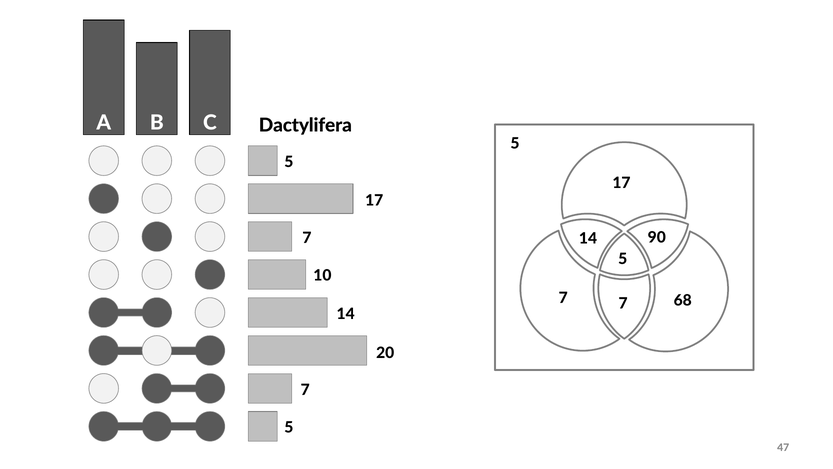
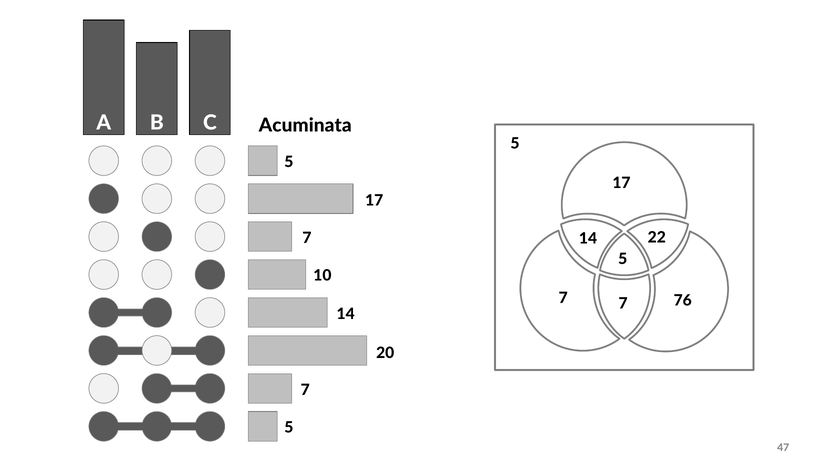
Dactylifera: Dactylifera -> Acuminata (305, 125)
90: 90 -> 22 (657, 237)
68: 68 -> 76 (683, 300)
